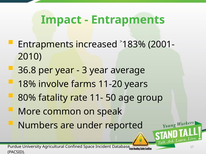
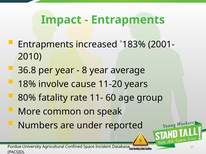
3: 3 -> 8 (85, 70)
farms: farms -> cause (84, 84)
50: 50 -> 60 (111, 98)
